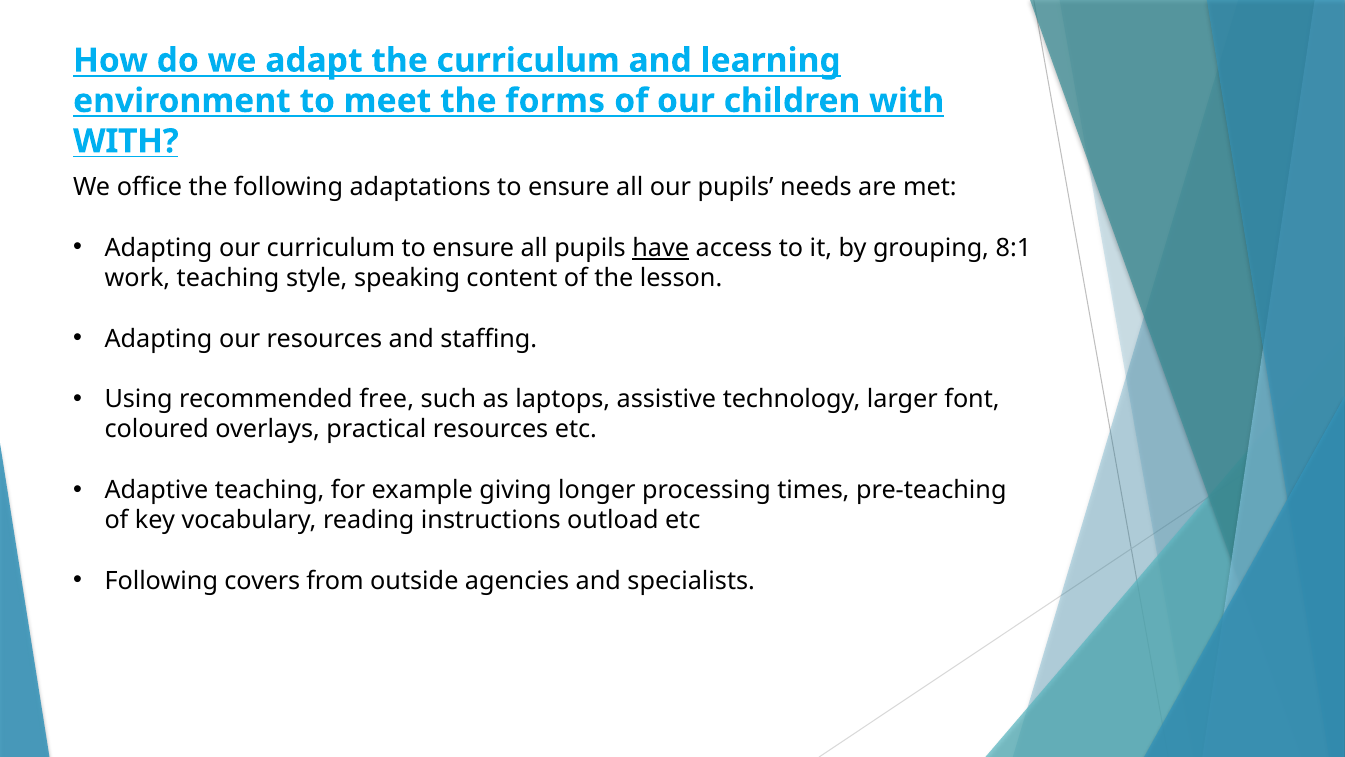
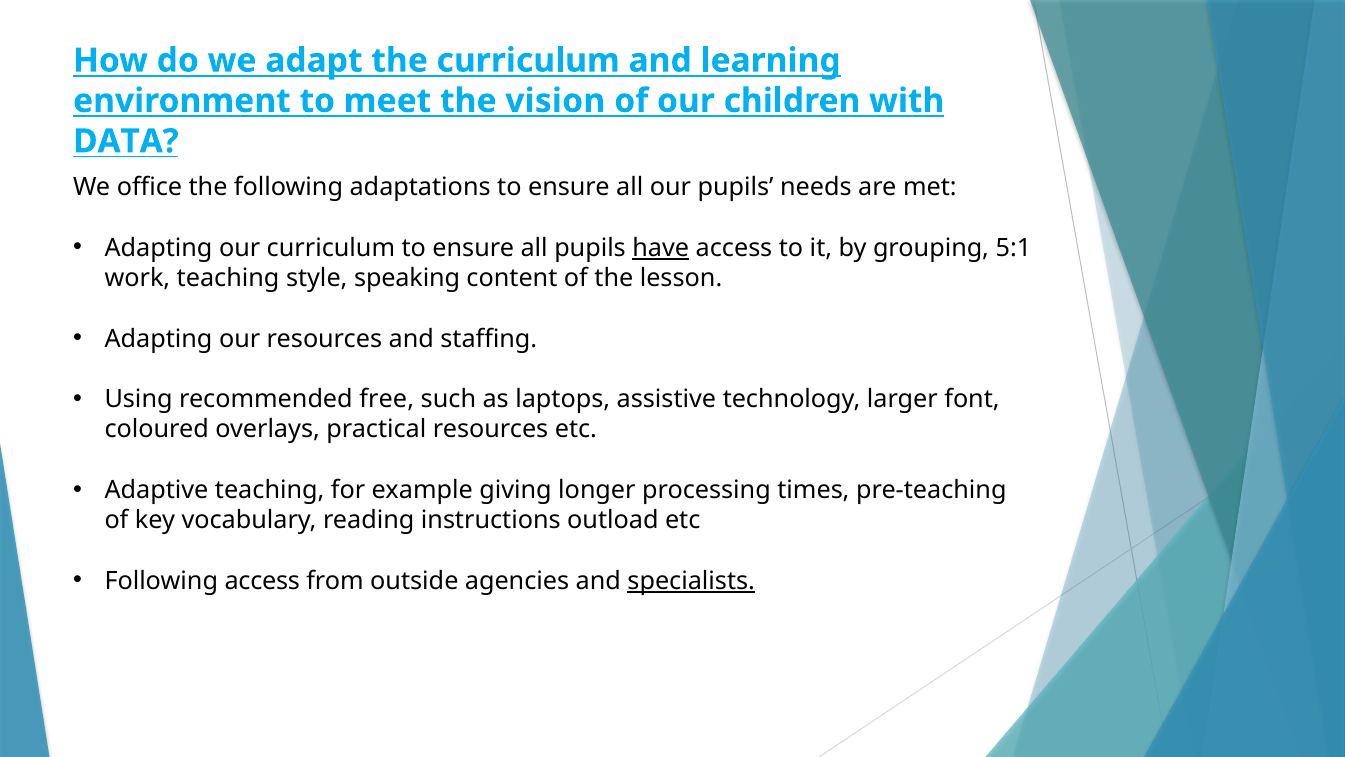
forms: forms -> vision (555, 101)
WITH: WITH -> DATA (126, 141)
8:1: 8:1 -> 5:1 (1013, 248)
Following covers: covers -> access (262, 581)
specialists underline: none -> present (691, 581)
